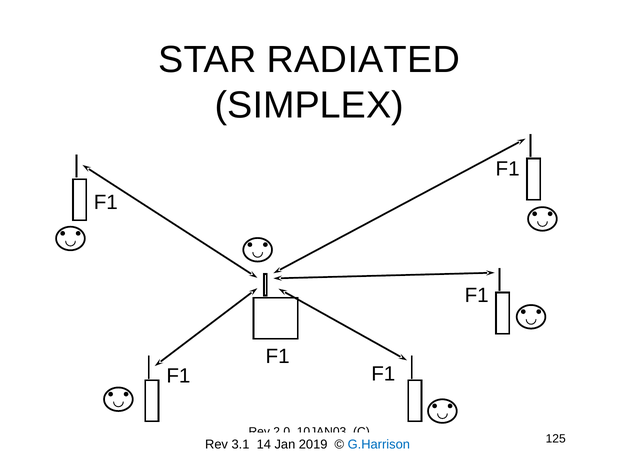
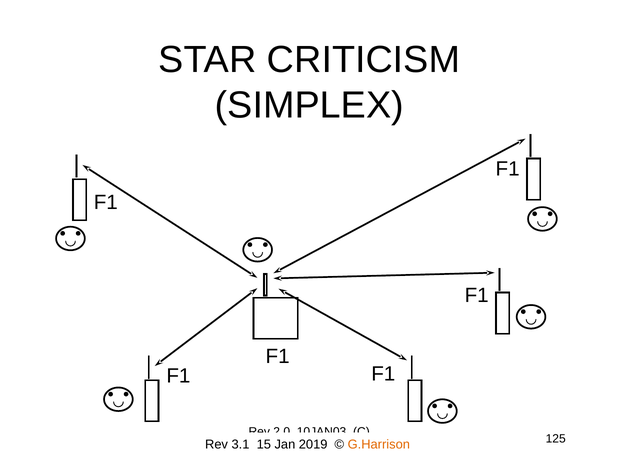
RADIATED: RADIATED -> CRITICISM (363, 60)
14: 14 -> 15 (264, 445)
G.Harrison colour: blue -> orange (379, 445)
